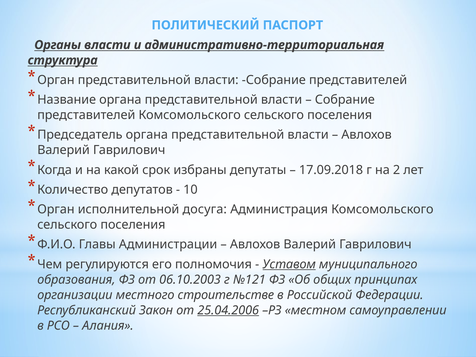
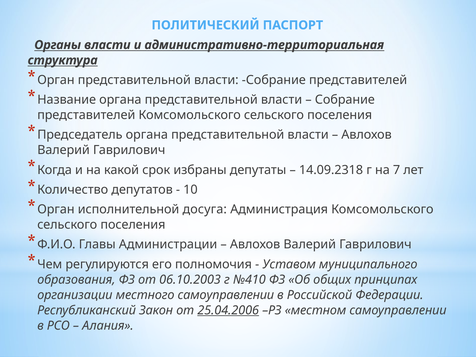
17.09.2018: 17.09.2018 -> 14.09.2318 (331, 170)
2: 2 -> 7 (397, 170)
Уставом underline: present -> none (289, 264)
№121: №121 -> №410 (249, 280)
местного строительстве: строительстве -> самоуправлении (226, 295)
